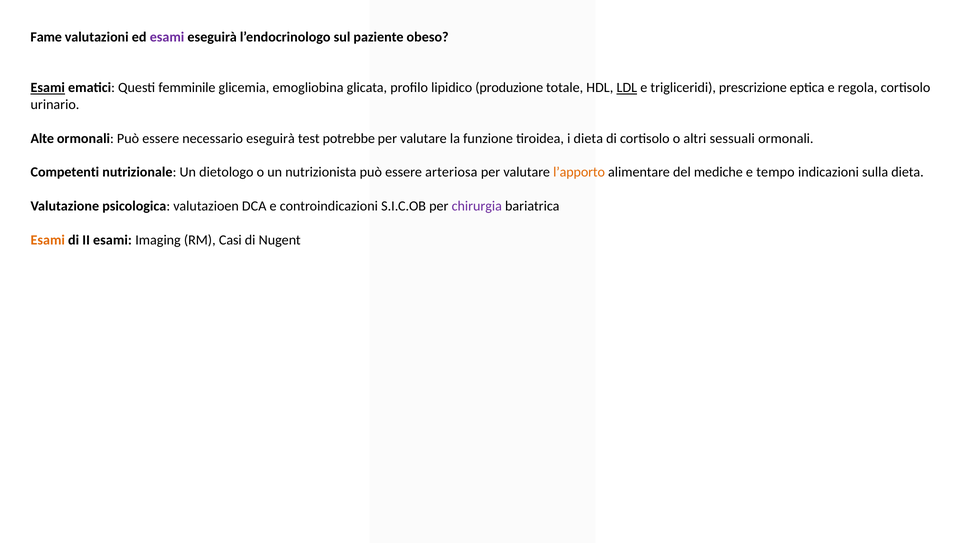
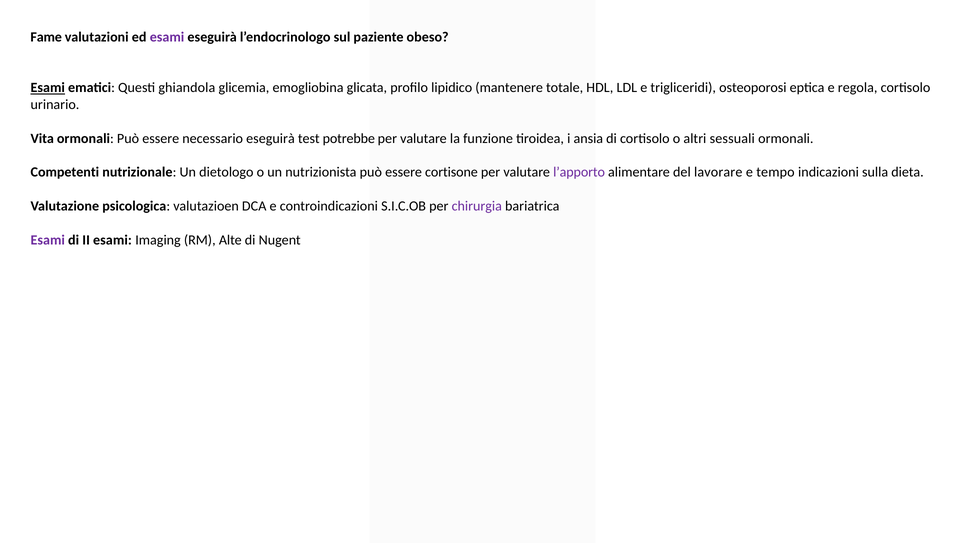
femminile: femminile -> ghiandola (187, 88)
produzione: produzione -> mantenere (509, 88)
LDL underline: present -> none (627, 88)
prescrizione: prescrizione -> osteoporosi (753, 88)
Alte: Alte -> Vita (42, 138)
i dieta: dieta -> ansia (588, 138)
arteriosa: arteriosa -> cortisone (451, 172)
l’apporto colour: orange -> purple (579, 172)
mediche: mediche -> lavorare (718, 172)
Esami colour: orange -> purple (48, 240)
Casi: Casi -> Alte (230, 240)
